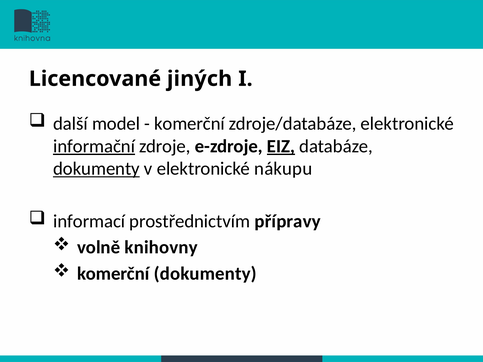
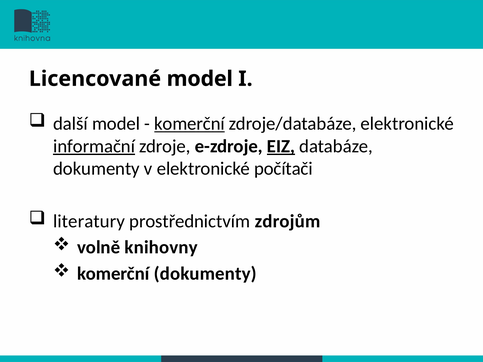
Licencované jiných: jiných -> model (200, 79)
komerční underline: none -> present (190, 124)
dokumenty underline: present -> none (96, 169)
nákupu: nákupu -> počítači (283, 169)
informací: informací -> literatury (89, 221)
přípravy: přípravy -> zdrojům (288, 221)
